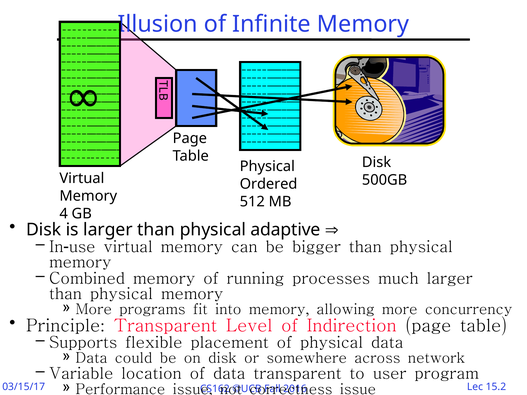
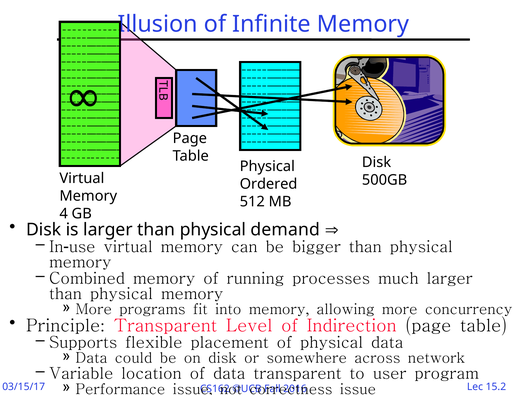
adaptive: adaptive -> demand (285, 230)
